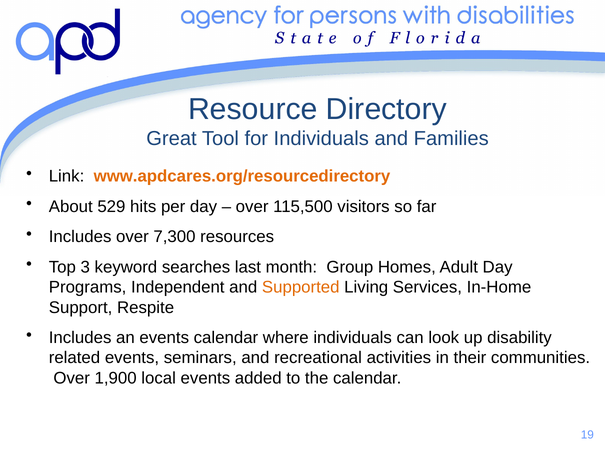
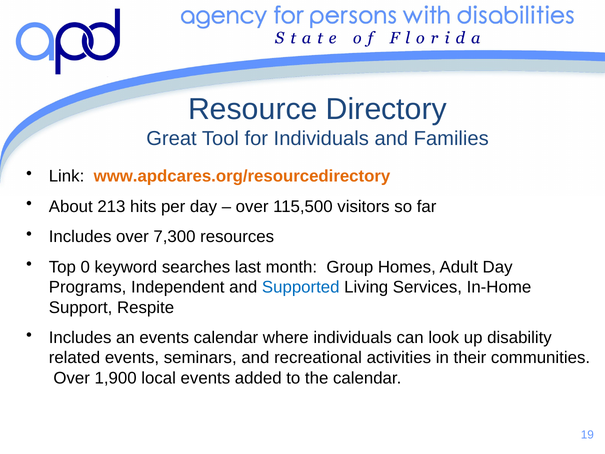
529: 529 -> 213 (111, 206)
3: 3 -> 0 (85, 267)
Supported colour: orange -> blue (301, 287)
